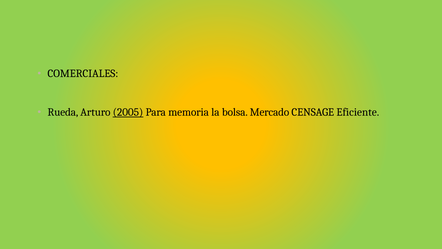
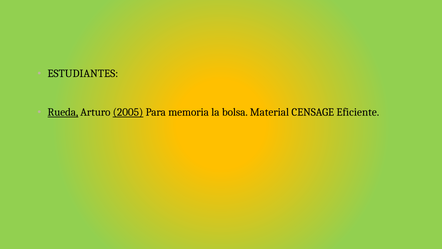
COMERCIALES: COMERCIALES -> ESTUDIANTES (83, 74)
Rueda underline: none -> present (63, 112)
Mercado: Mercado -> Material (269, 112)
